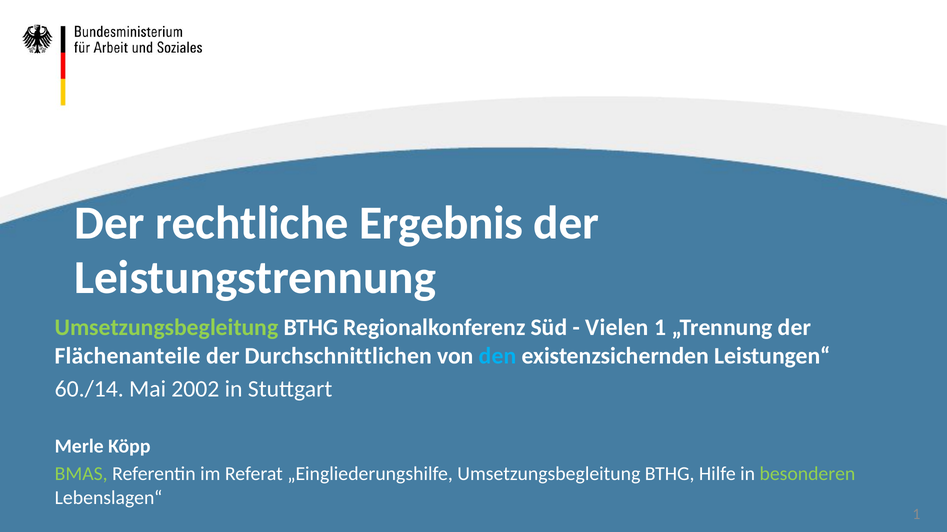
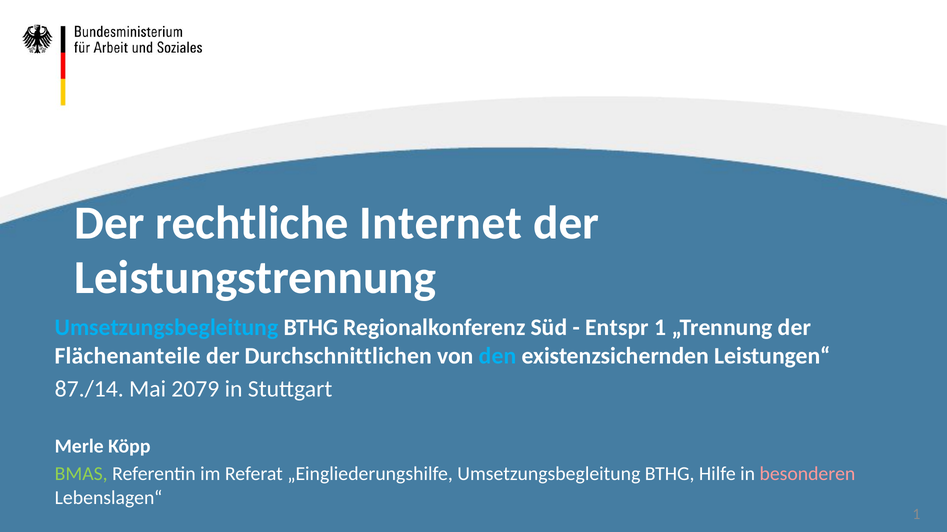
Ergebnis: Ergebnis -> Internet (441, 224)
Umsetzungsbegleitung colour: light green -> light blue (166, 328)
Vielen: Vielen -> Entspr (617, 328)
60./14: 60./14 -> 87./14 (89, 390)
2002: 2002 -> 2079 (195, 390)
besonderen colour: light green -> pink (807, 474)
